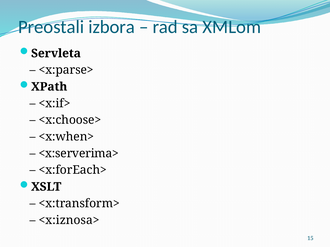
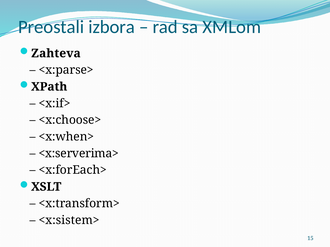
Servleta: Servleta -> Zahteva (56, 53)
<x:iznosa>: <x:iznosa> -> <x:sistem> (69, 221)
